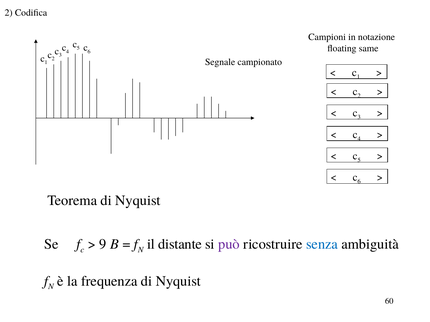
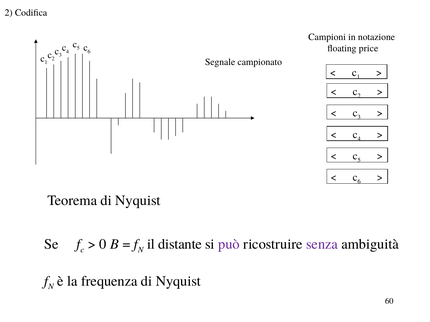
same: same -> price (369, 49)
9: 9 -> 0 (103, 245)
senza colour: blue -> purple (322, 245)
